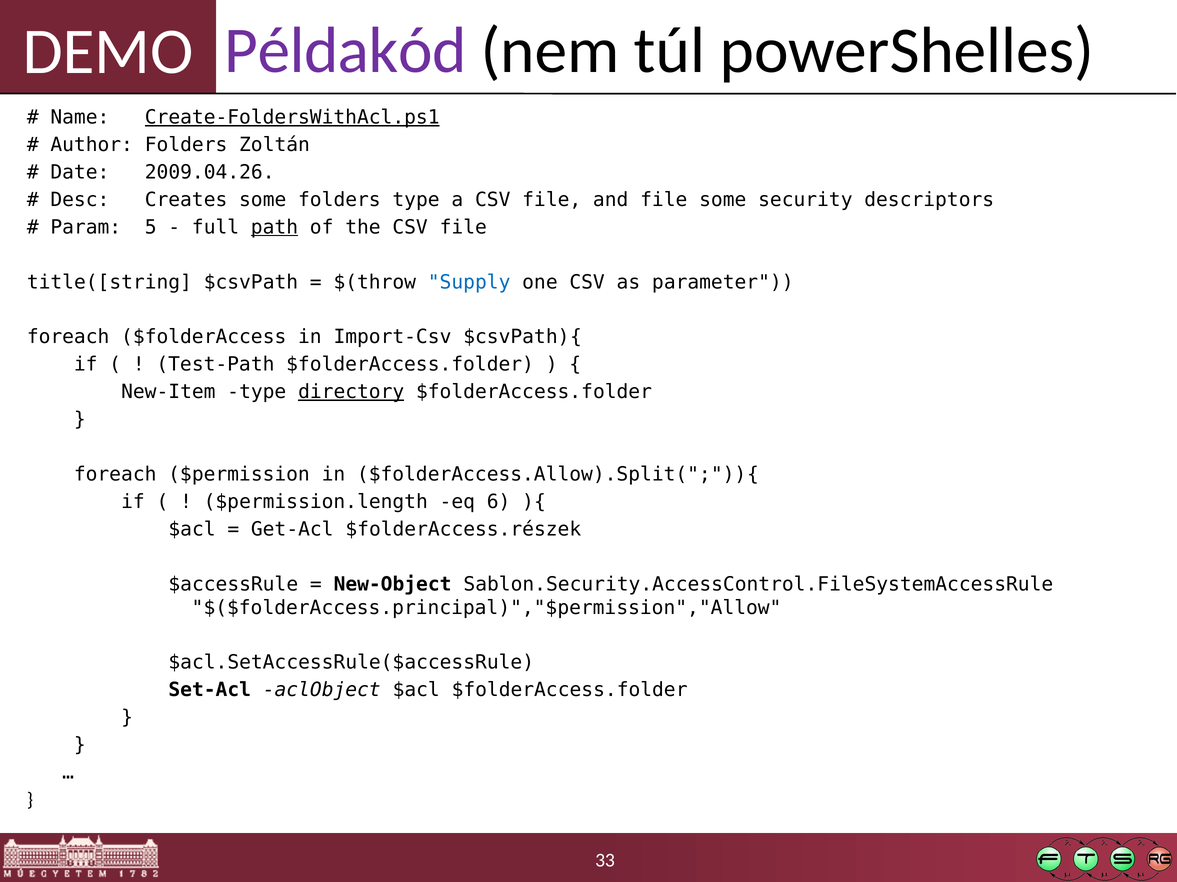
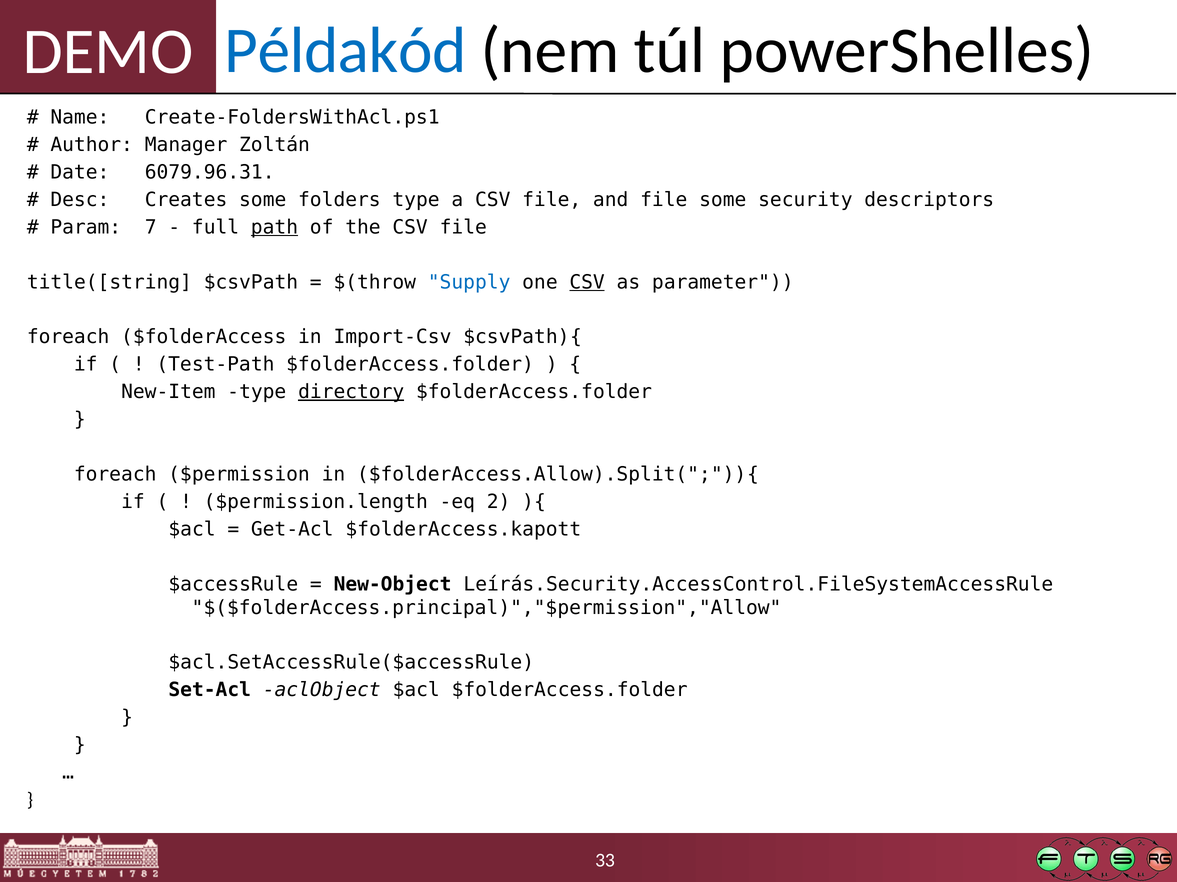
Példakód colour: purple -> blue (345, 51)
Create-FoldersWithAcl.ps1 underline: present -> none (292, 117)
Author Folders: Folders -> Manager (186, 145)
2009.04.26: 2009.04.26 -> 6079.96.31 (210, 172)
5: 5 -> 7 (151, 227)
CSV underline: none -> present (587, 282)
6: 6 -> 2 (499, 502)
$folderAccess.részek: $folderAccess.részek -> $folderAccess.kapott (463, 530)
Sablon.Security.AccessControl.FileSystemAccessRule: Sablon.Security.AccessControl.FileSystemAccessRule -> Leírás.Security.AccessControl.FileSystemAccessRule (758, 585)
